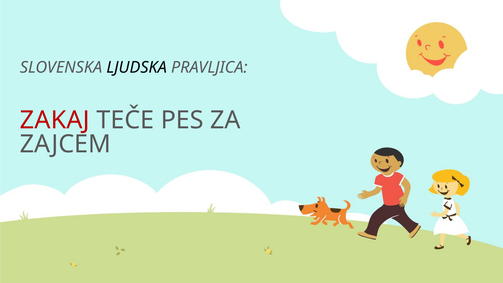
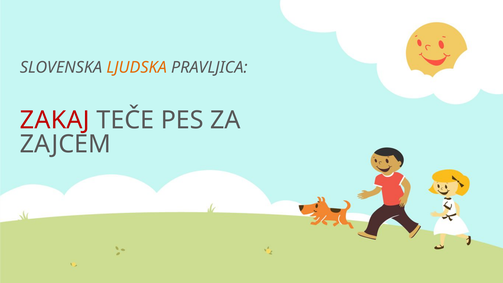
LJUDSKA colour: black -> orange (137, 67)
